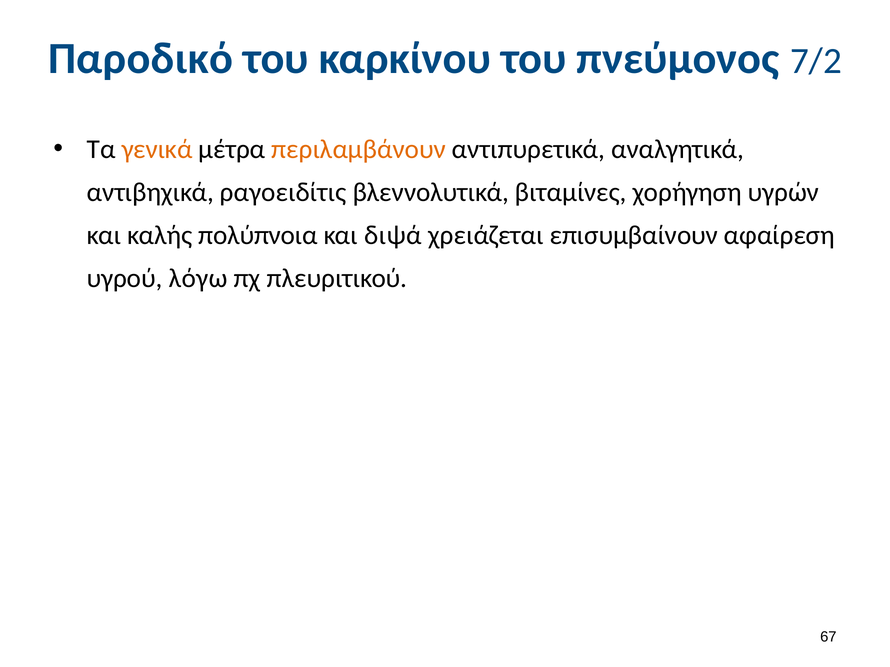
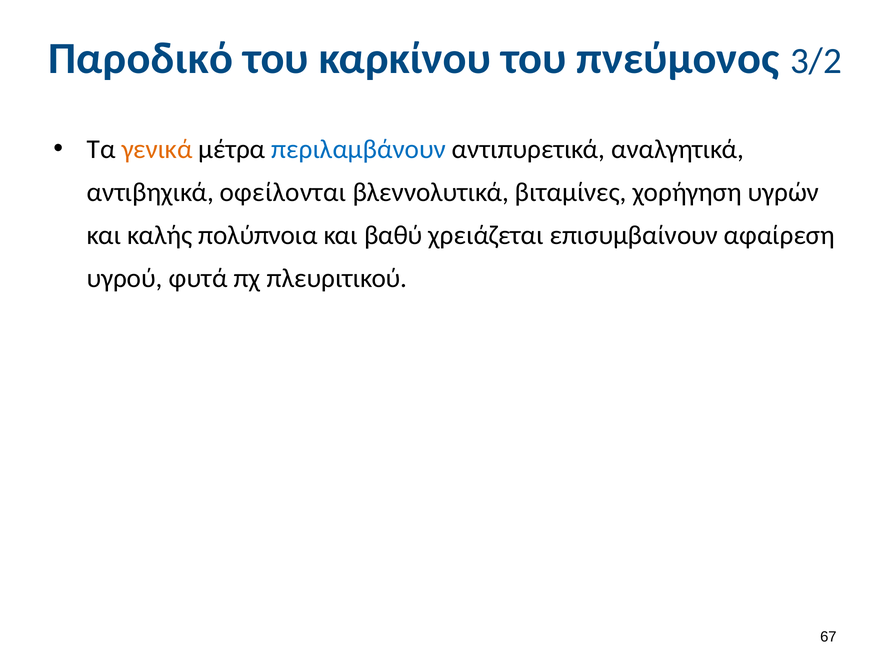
7/2: 7/2 -> 3/2 (816, 61)
περιλαμβάνουν colour: orange -> blue (359, 150)
ραγοειδίτις: ραγοειδίτις -> οφείλονται (283, 193)
διψά: διψά -> βαθύ (393, 236)
λόγω: λόγω -> φυτά (198, 279)
